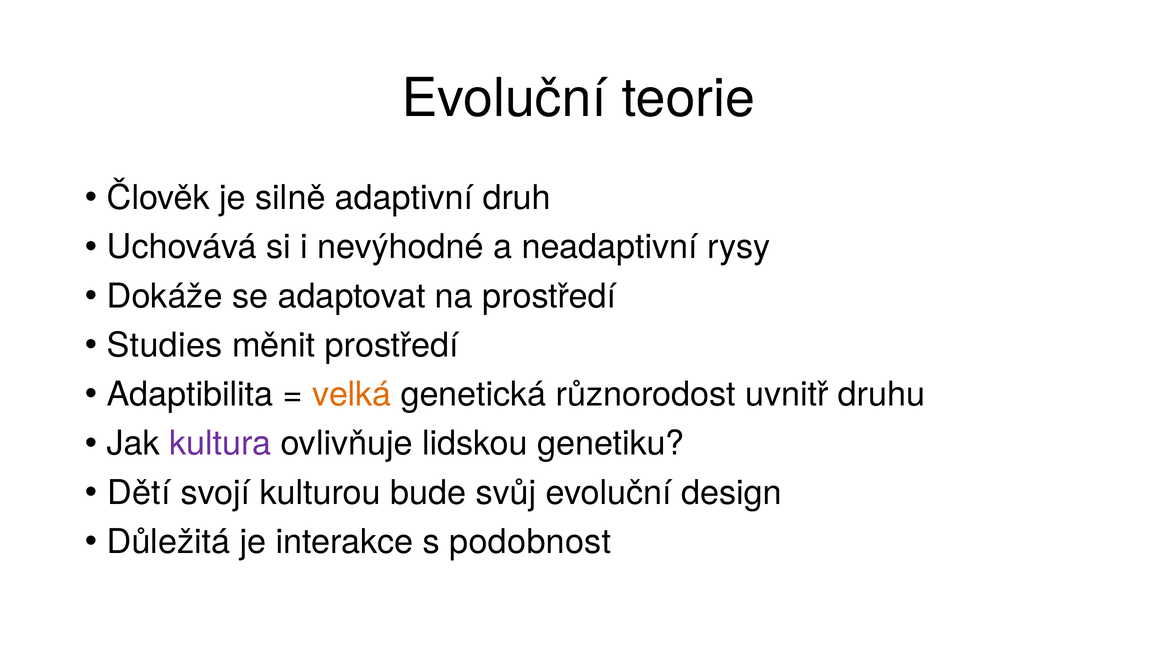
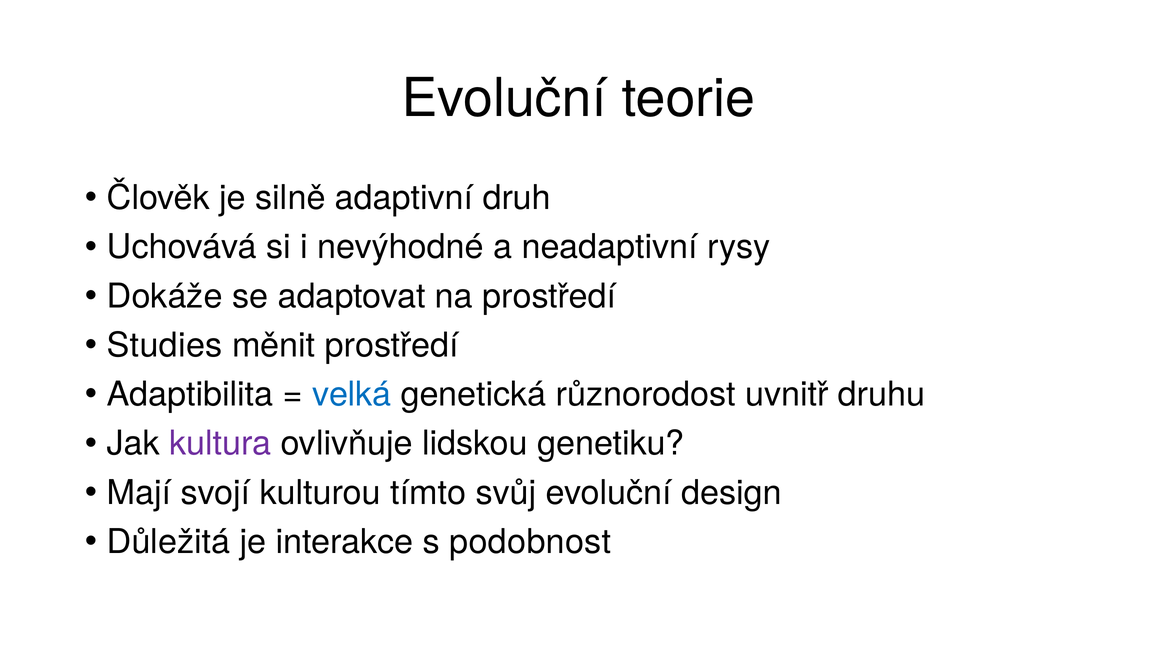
velká colour: orange -> blue (352, 395)
Dětí: Dětí -> Mají (139, 493)
bude: bude -> tímto (428, 493)
